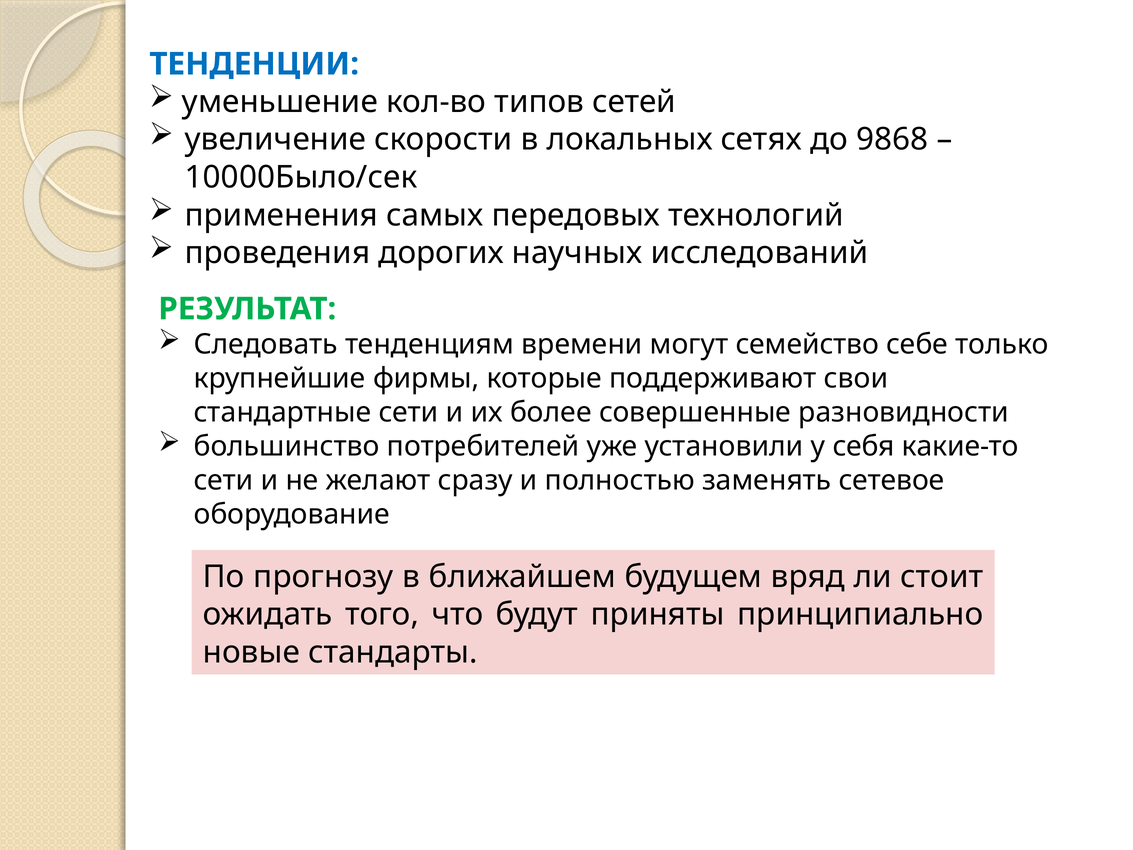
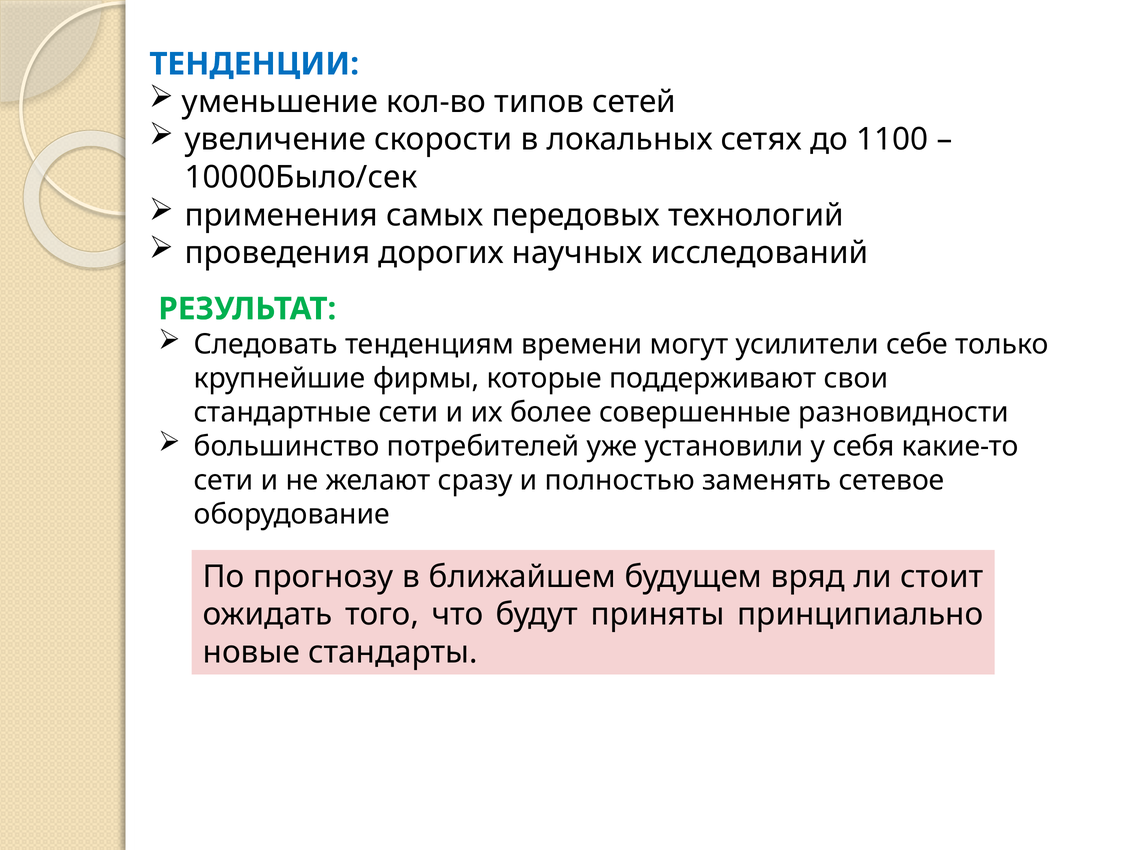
9868: 9868 -> 1100 (892, 140)
семейство: семейство -> усилители (807, 344)
